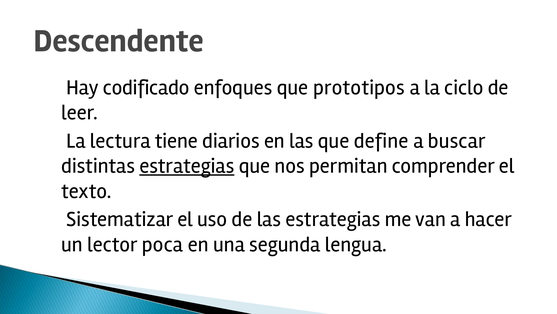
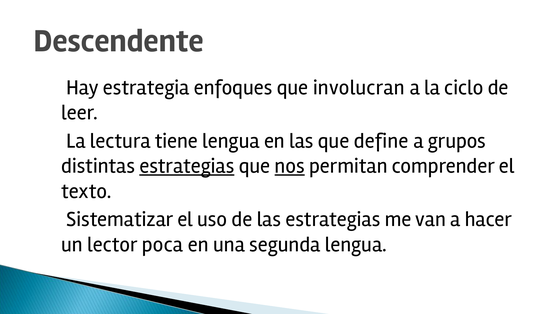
codificado: codificado -> estrategia (146, 87)
prototipos: prototipos -> involucran (359, 87)
tiene diarios: diarios -> lengua (231, 141)
buscar: buscar -> grupos (457, 141)
nos underline: none -> present (290, 166)
